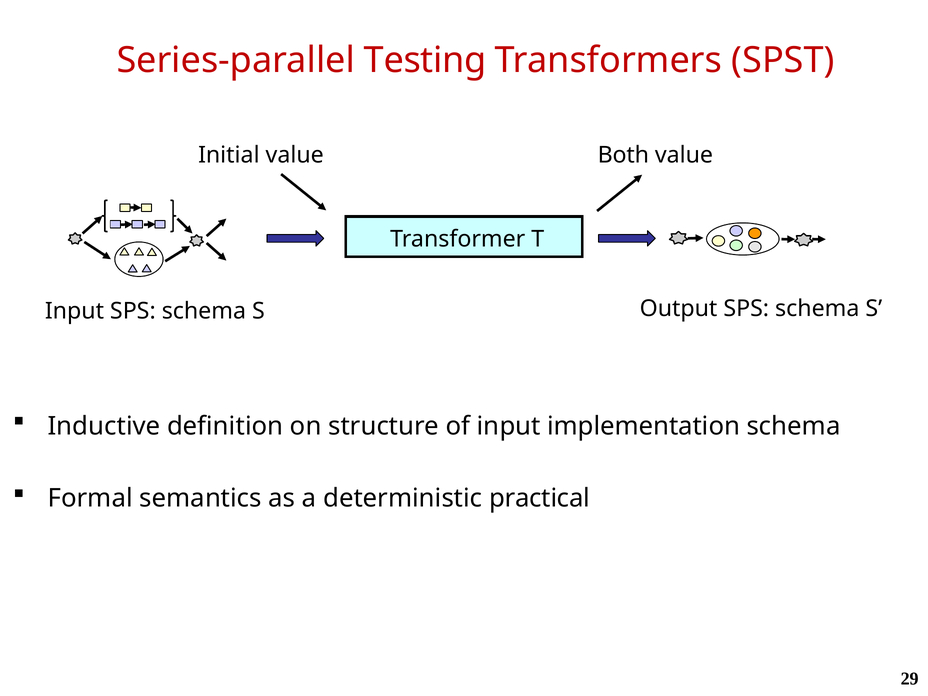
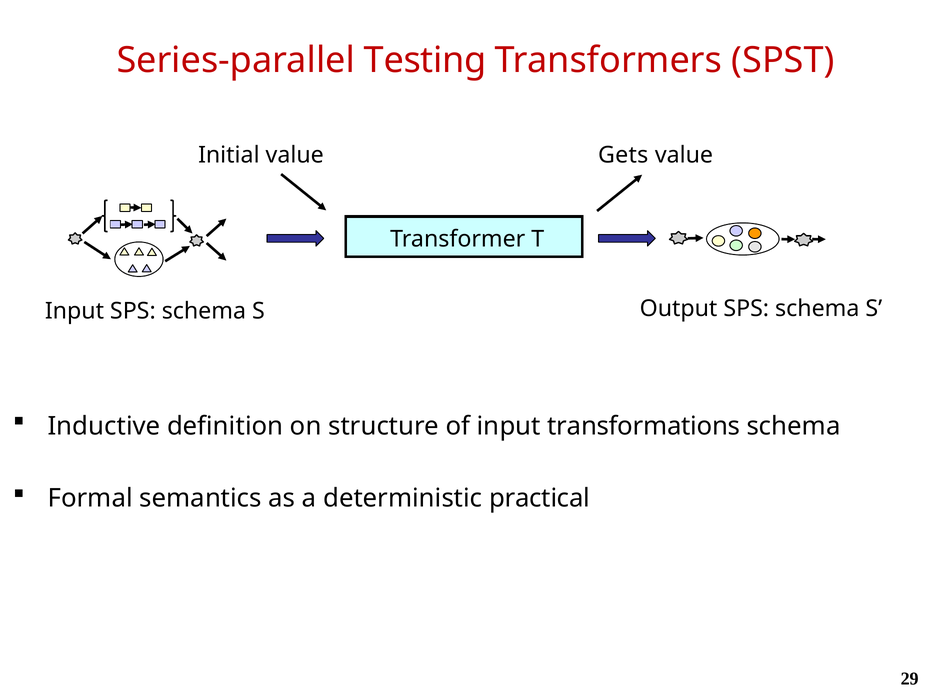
Both: Both -> Gets (623, 155)
implementation: implementation -> transformations (644, 426)
